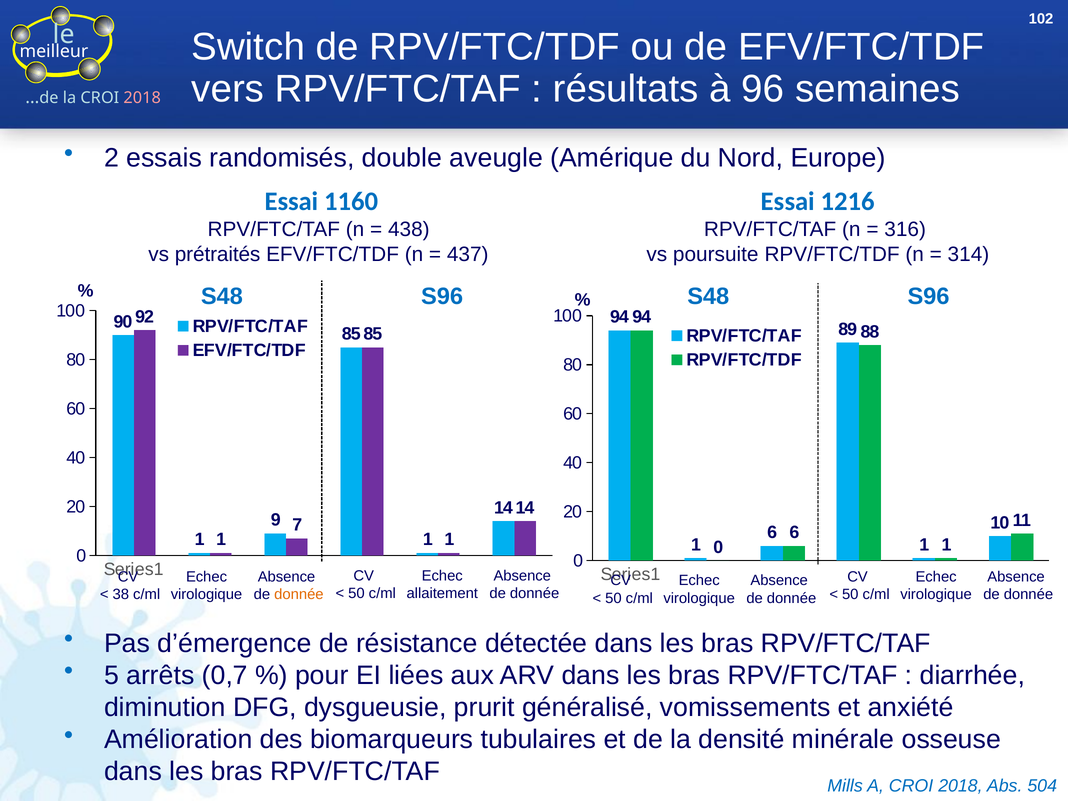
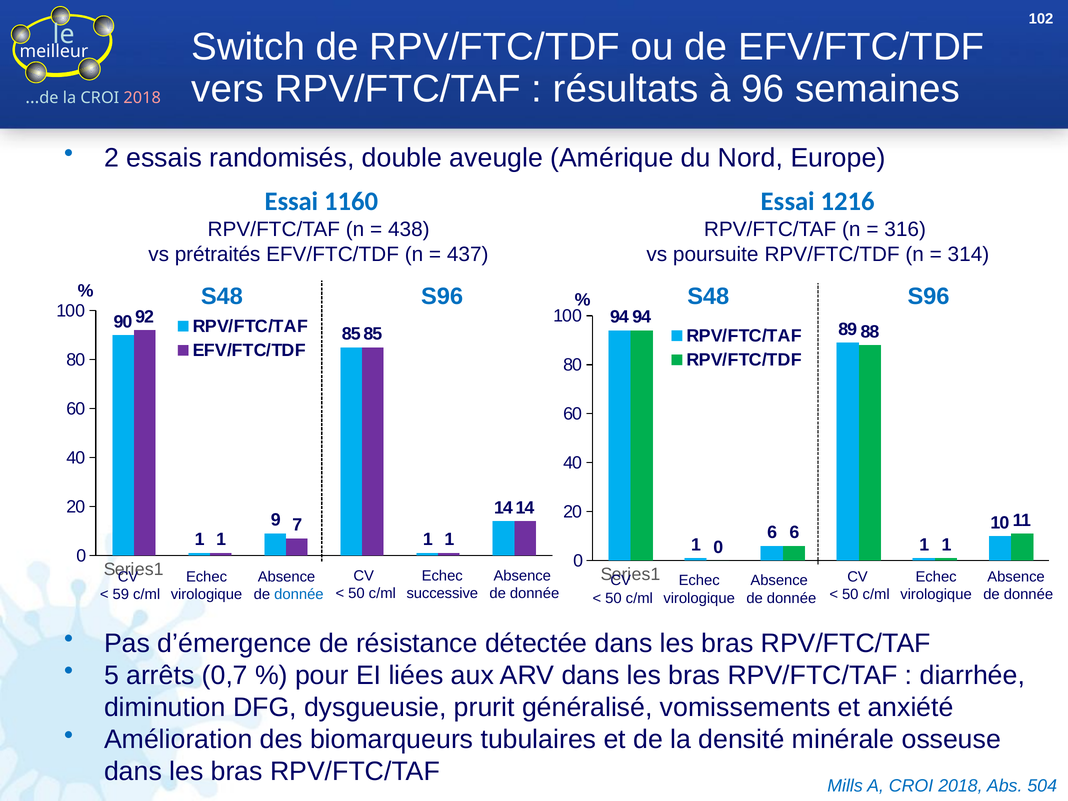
allaitement: allaitement -> successive (442, 593)
38: 38 -> 59 (121, 595)
donnée colour: orange -> blue (299, 595)
